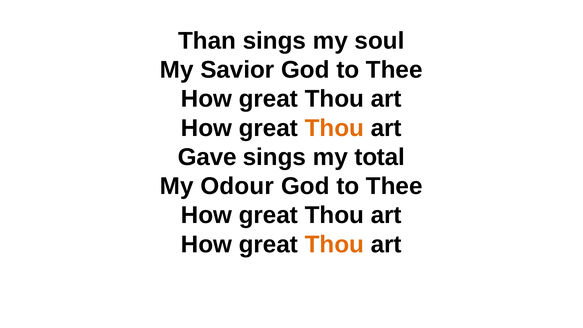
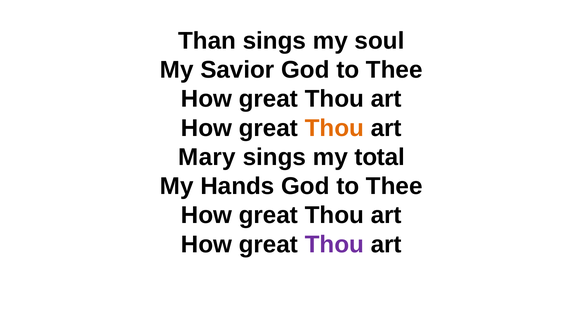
Gave: Gave -> Mary (207, 157)
Odour: Odour -> Hands (237, 186)
Thou colour: orange -> purple (334, 244)
